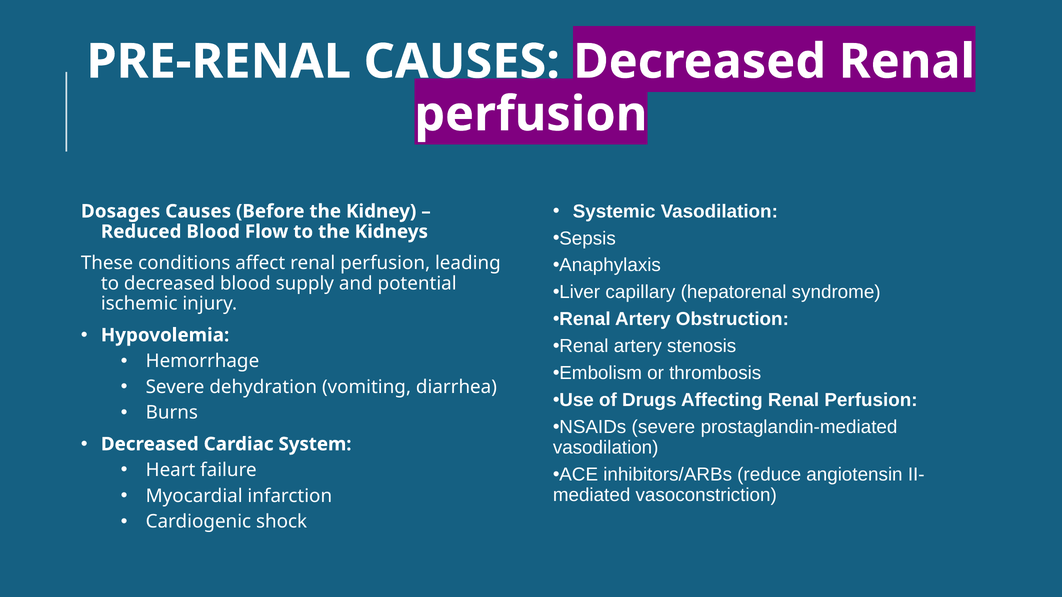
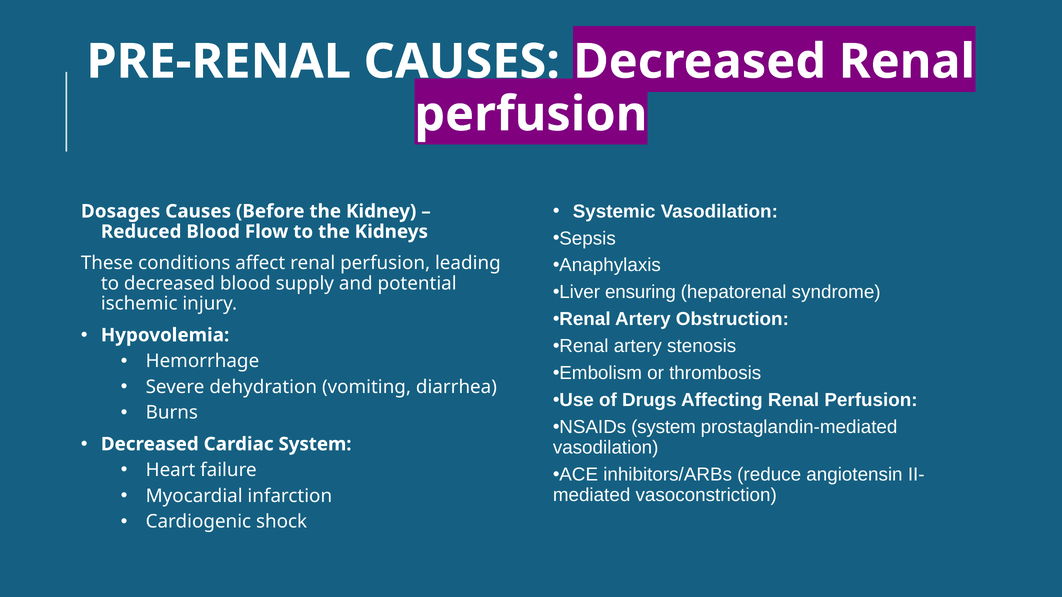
capillary: capillary -> ensuring (641, 292)
NSAIDs severe: severe -> system (664, 427)
